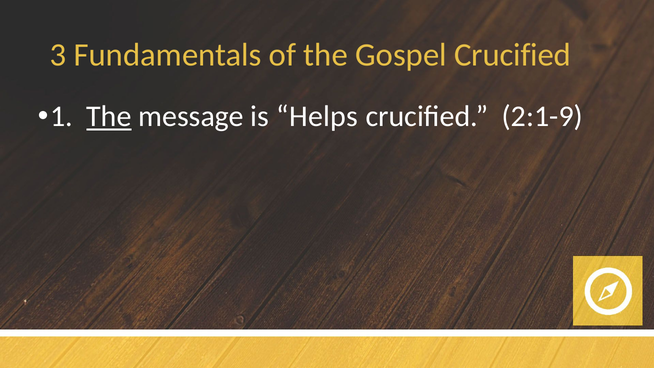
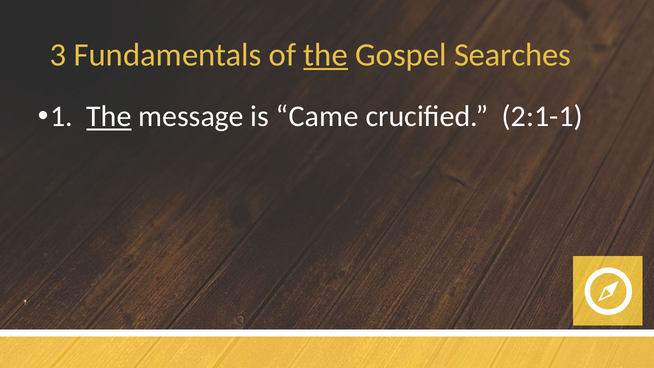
the underline: none -> present (326, 55)
Gospel Crucified: Crucified -> Searches (513, 55)
Helps: Helps -> Came (317, 116)
2:1-9: 2:1-9 -> 2:1-1 (542, 116)
